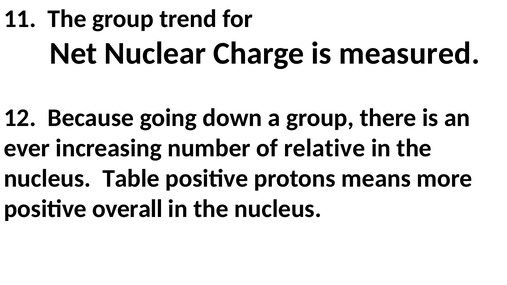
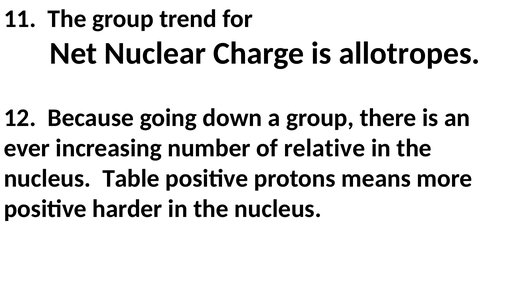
measured: measured -> allotropes (409, 54)
overall: overall -> harder (127, 209)
